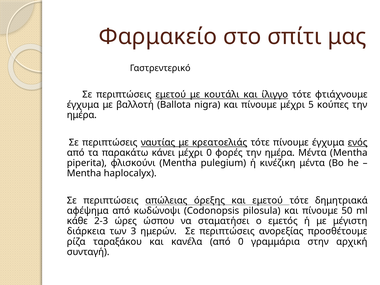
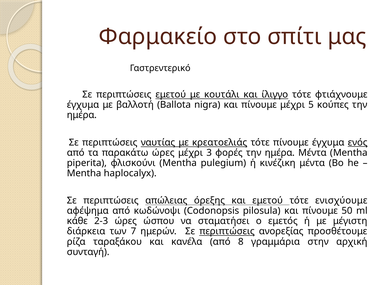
παρακάτω κάνει: κάνει -> ώρες (163, 153)
μέχρι 0: 0 -> 3 (209, 153)
δημητριακά: δημητριακά -> ενισχύουμε (341, 201)
3: 3 -> 7 (133, 231)
περιπτώσεις underline: none -> present (227, 231)
από 0: 0 -> 8 (241, 242)
